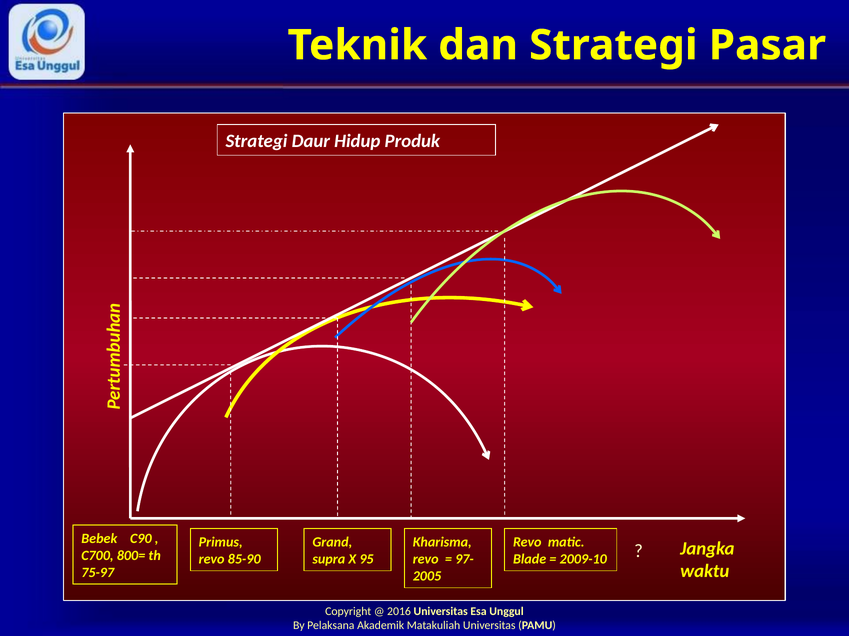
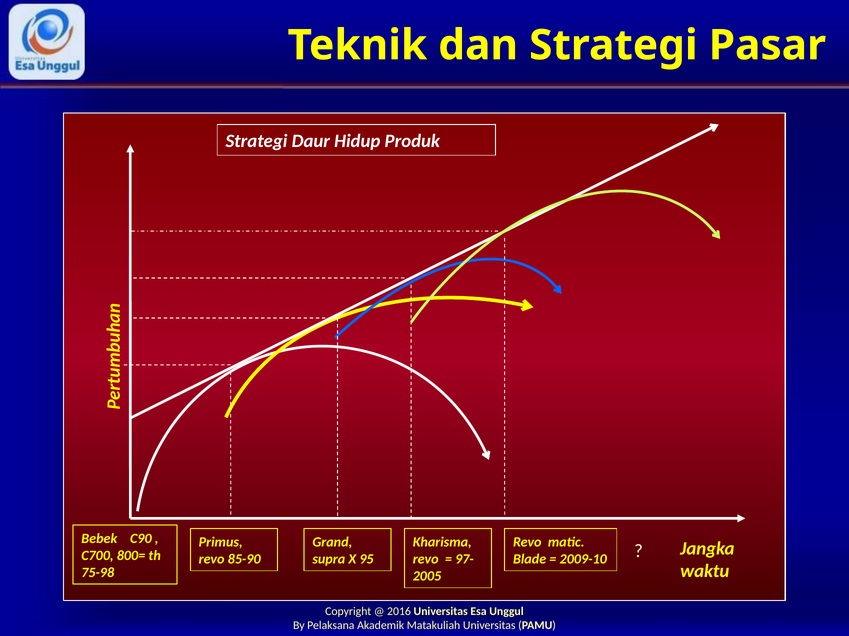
75-97: 75-97 -> 75-98 (98, 573)
